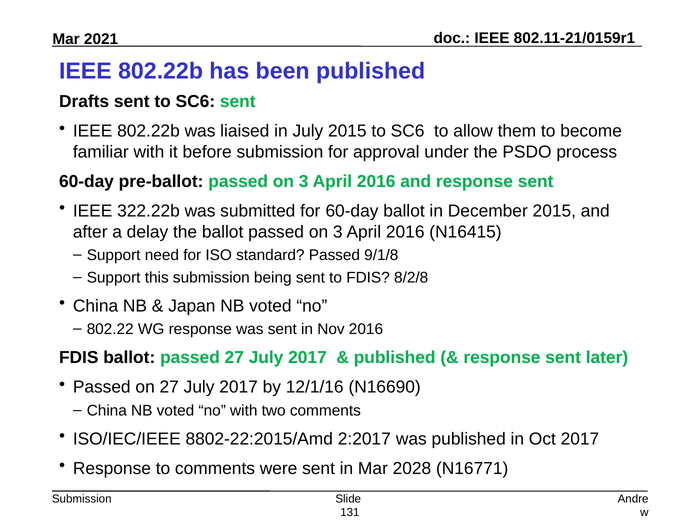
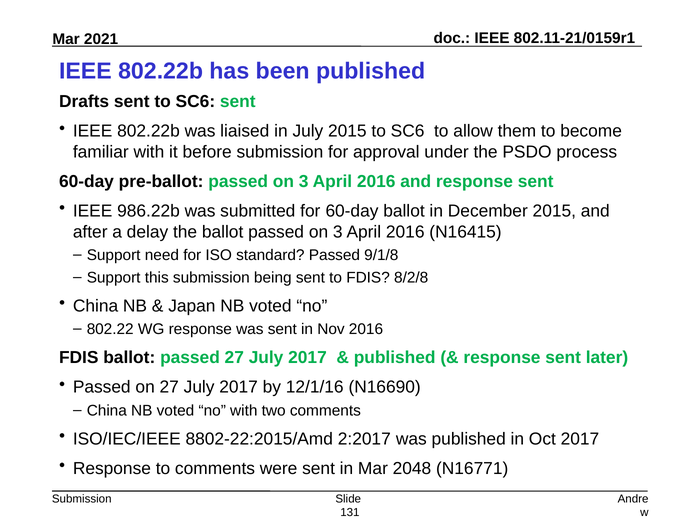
322.22b: 322.22b -> 986.22b (148, 211)
2028: 2028 -> 2048 (412, 469)
